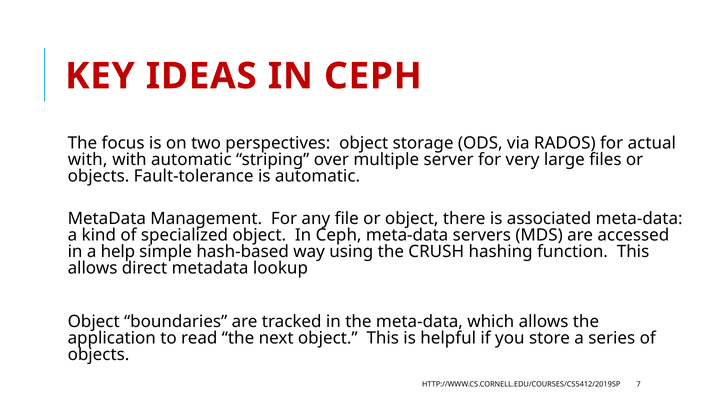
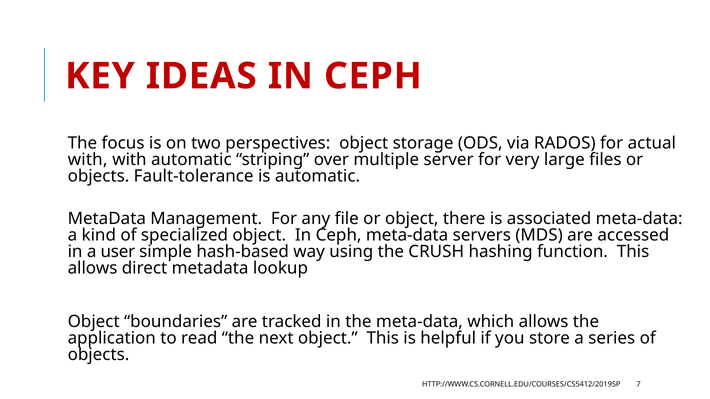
help: help -> user (118, 252)
